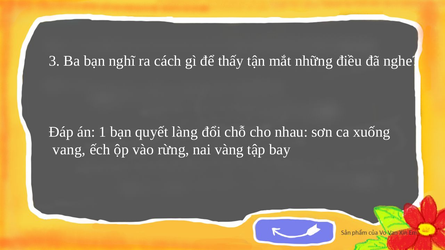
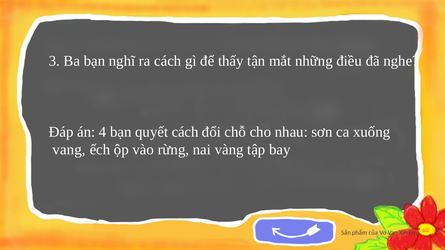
1: 1 -> 4 (103, 132)
quyết làng: làng -> cách (185, 132)
